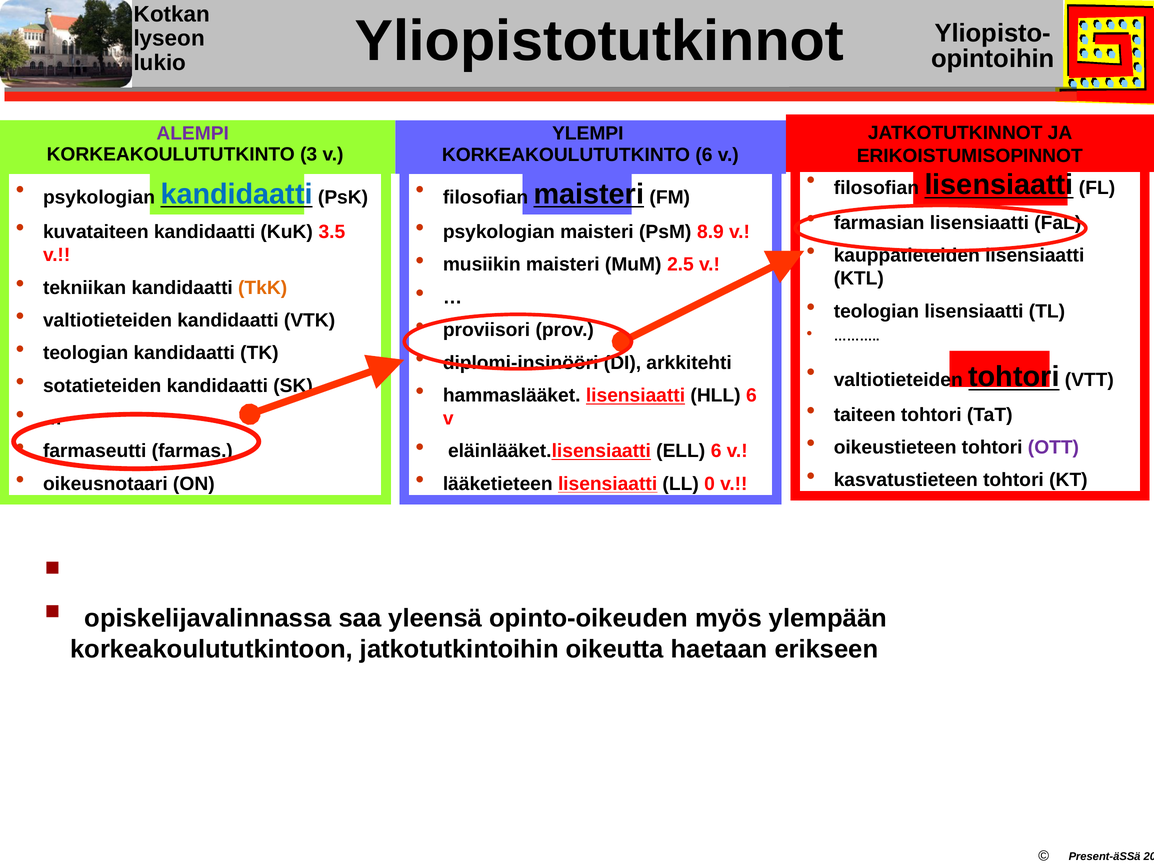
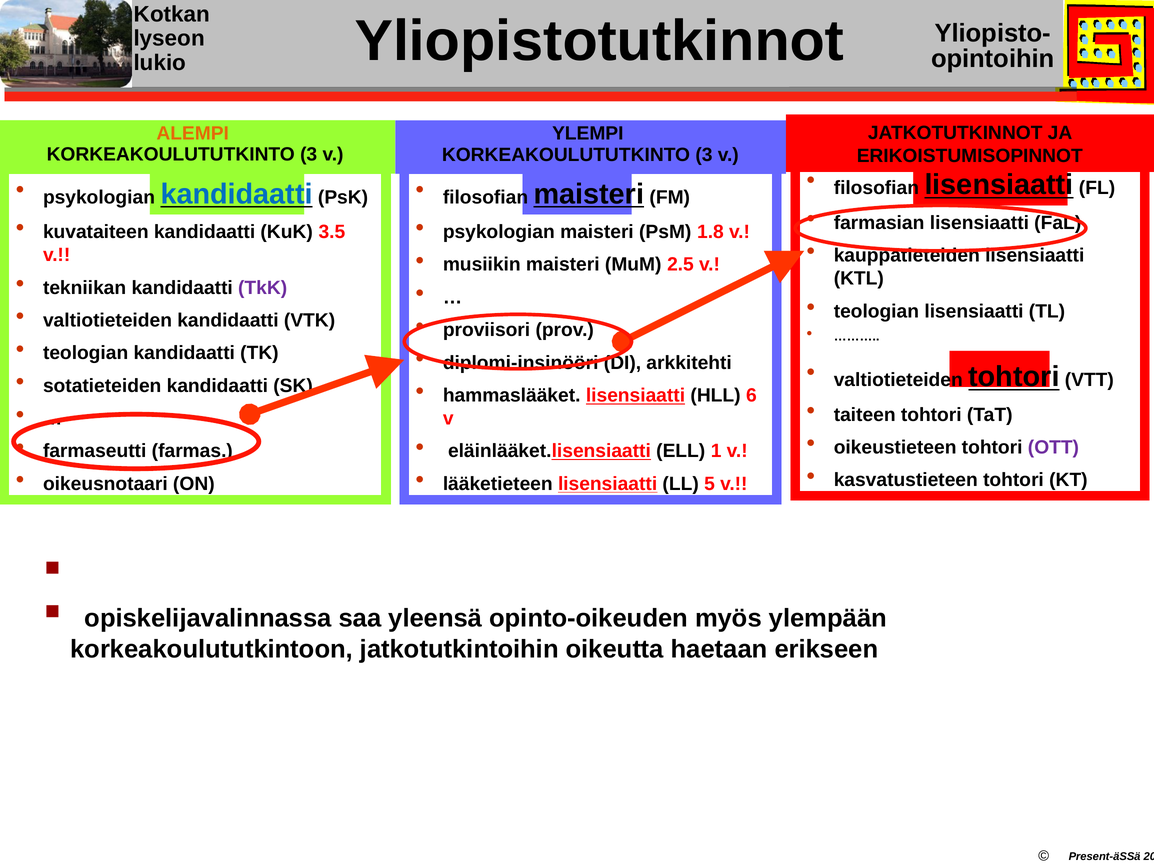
ALEMPI colour: purple -> orange (193, 134)
6: 6 -> 3 (704, 155)
8.9: 8.9 -> 1.8 (710, 232)
TkK colour: orange -> purple (263, 288)
ELL 6: 6 -> 1 (716, 451)
0: 0 -> 5 (710, 484)
